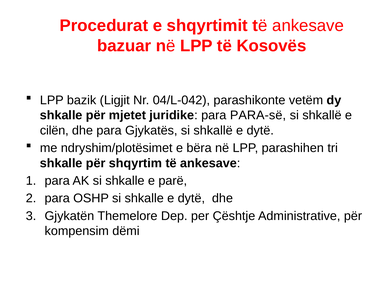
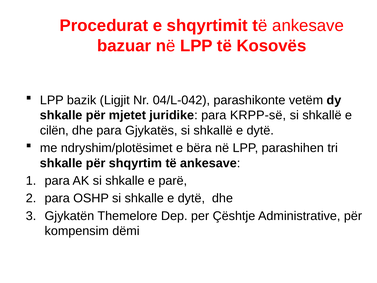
PARA-së: PARA-së -> KRPP-së (258, 115)
